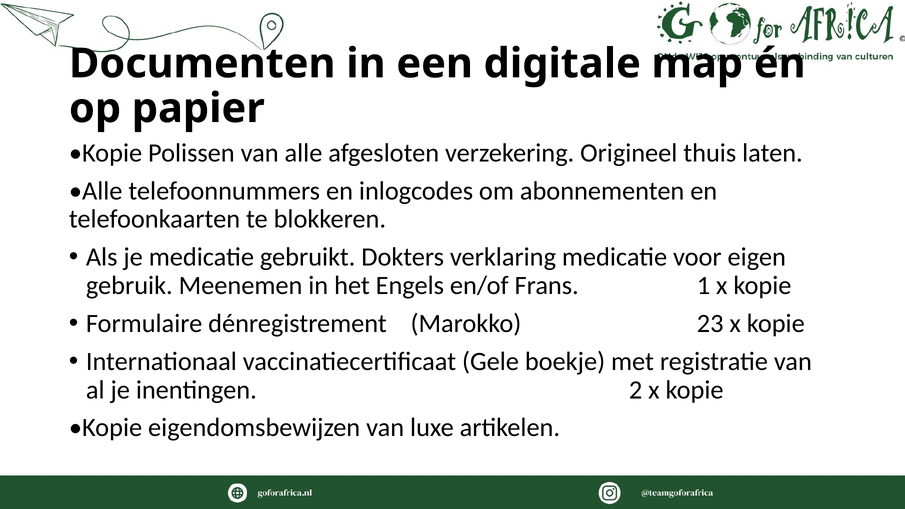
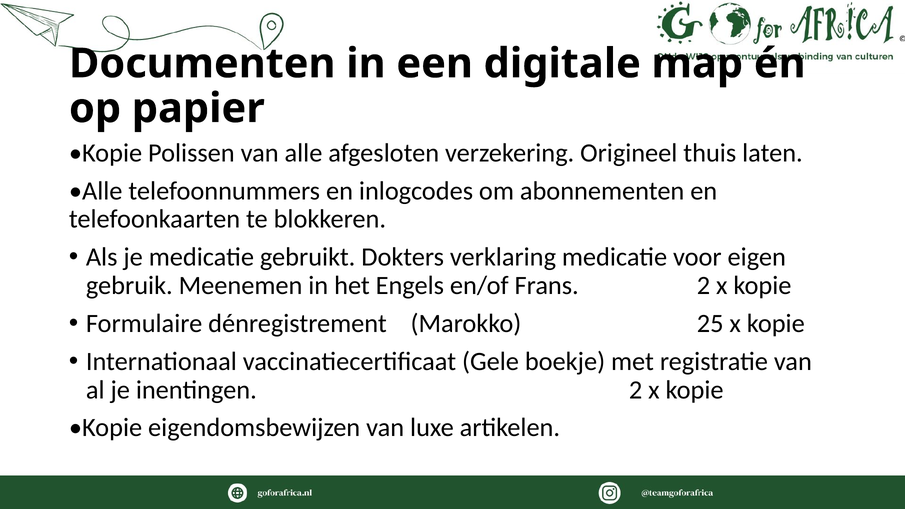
Frans 1: 1 -> 2 (704, 286)
23: 23 -> 25 (710, 324)
